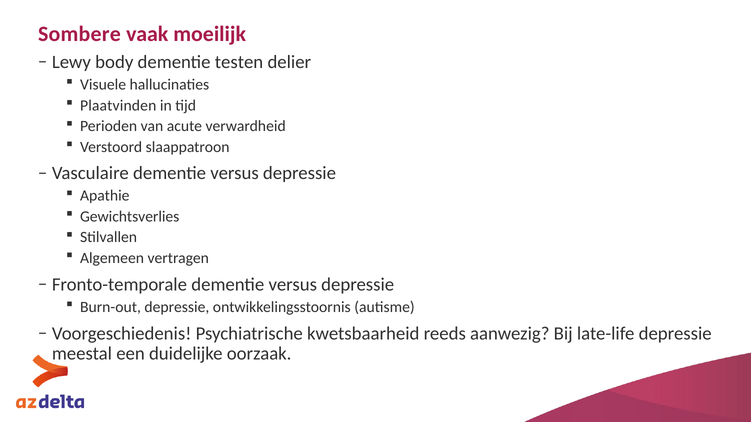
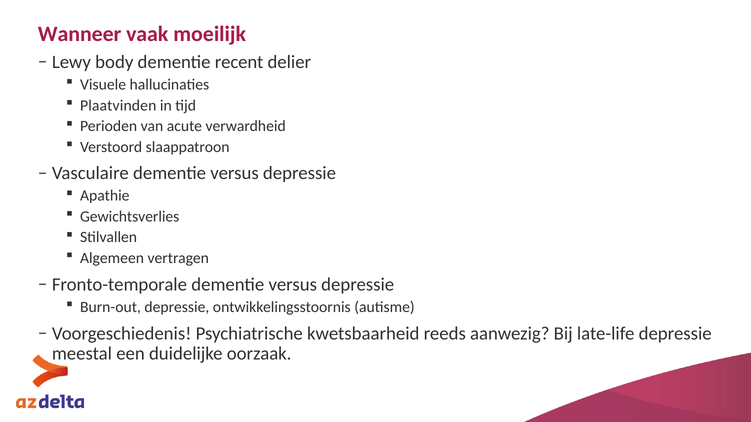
Sombere: Sombere -> Wanneer (80, 34)
testen: testen -> recent (239, 62)
